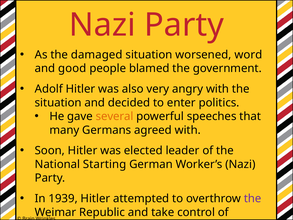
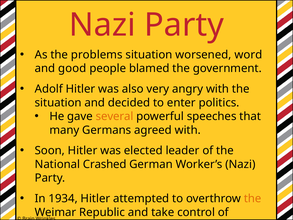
damaged: damaged -> problems (97, 55)
Starting: Starting -> Crashed (105, 164)
1939: 1939 -> 1934 (63, 198)
the colour: purple -> orange (253, 198)
